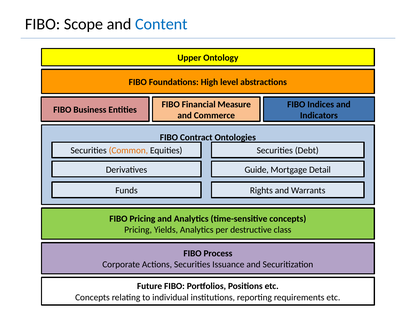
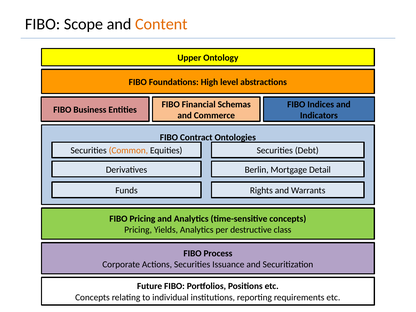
Content colour: blue -> orange (161, 24)
Measure: Measure -> Schemas (234, 104)
Guide: Guide -> Berlin (257, 170)
